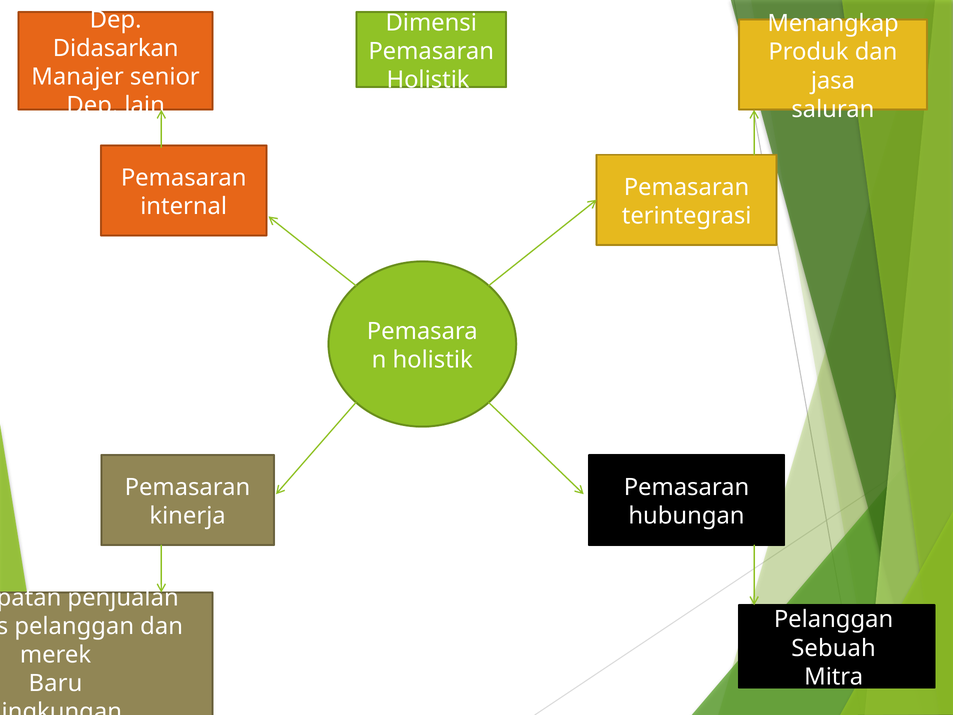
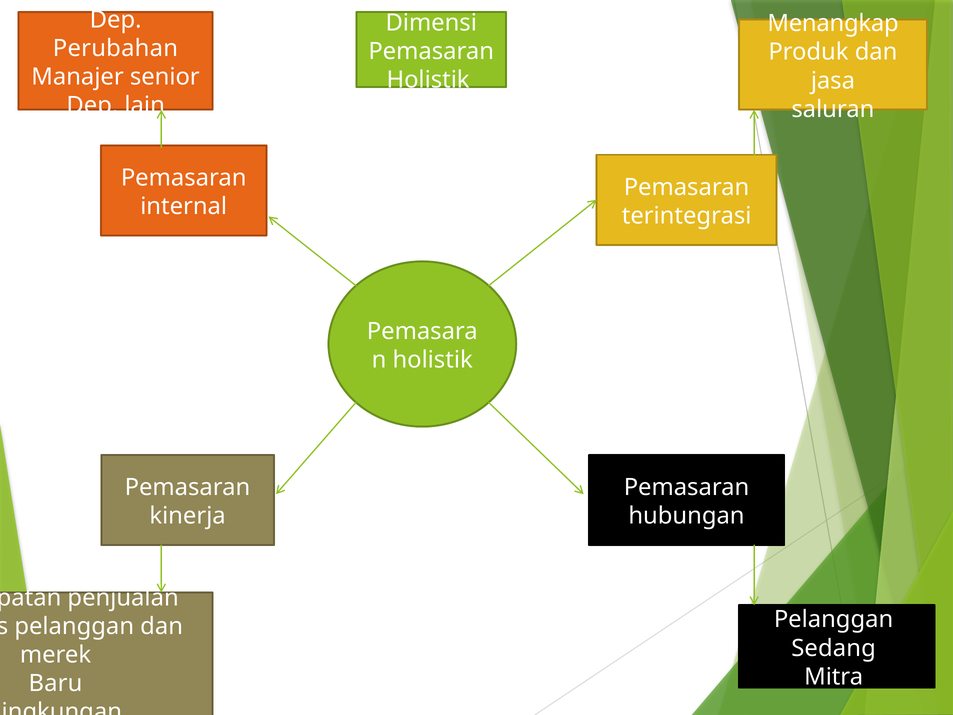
Didasarkan: Didasarkan -> Perubahan (115, 48)
Sebuah: Sebuah -> Sedang (834, 648)
